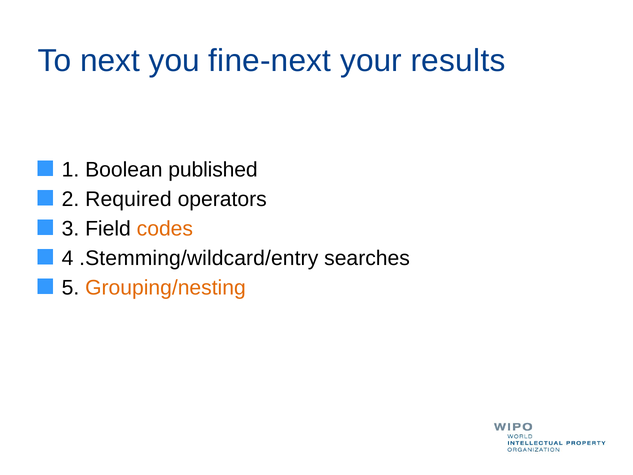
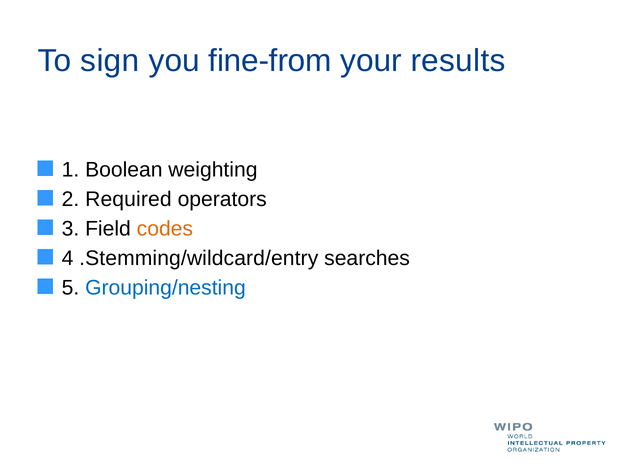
next: next -> sign (110, 61)
fine-next: fine-next -> fine-from (270, 61)
published: published -> weighting (213, 170)
Grouping/nesting colour: orange -> blue (165, 288)
